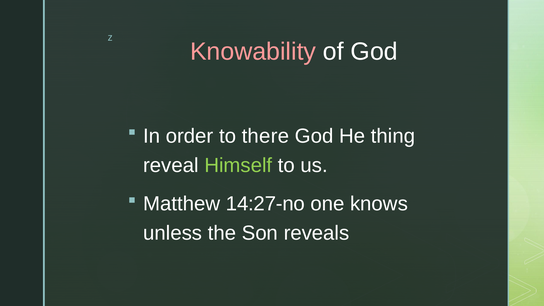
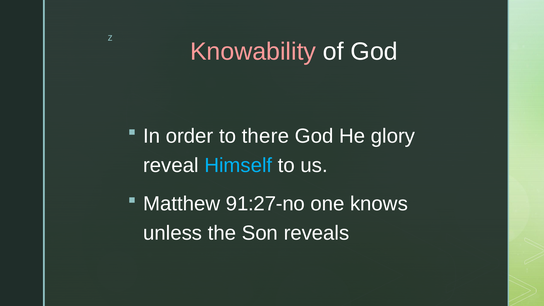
thing: thing -> glory (393, 136)
Himself colour: light green -> light blue (238, 165)
14:27-no: 14:27-no -> 91:27-no (265, 204)
